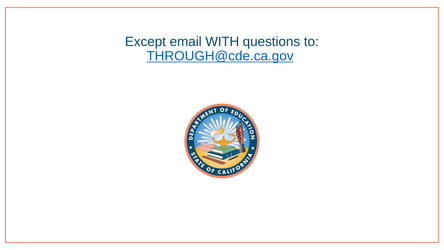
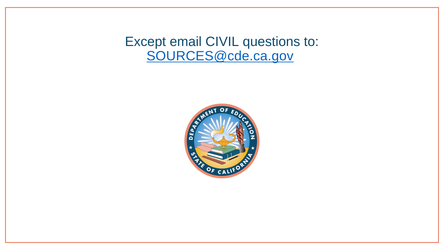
WITH: WITH -> CIVIL (222, 42)
THROUGH@cde.ca.gov: THROUGH@cde.ca.gov -> SOURCES@cde.ca.gov (220, 56)
